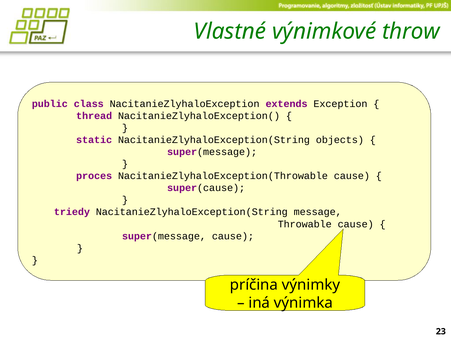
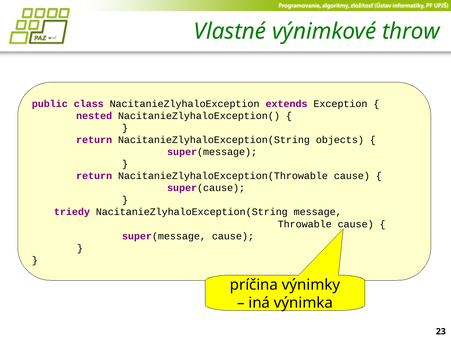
thread: thread -> nested (94, 116)
static: static -> return (94, 140)
proces: proces -> return (94, 176)
